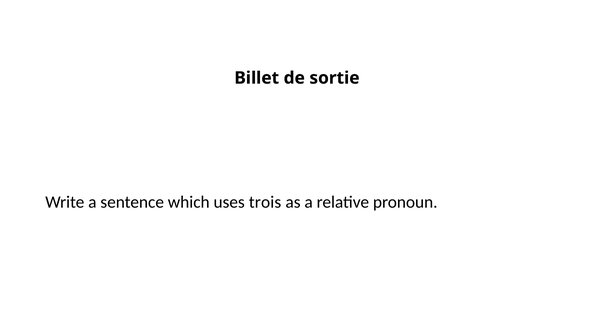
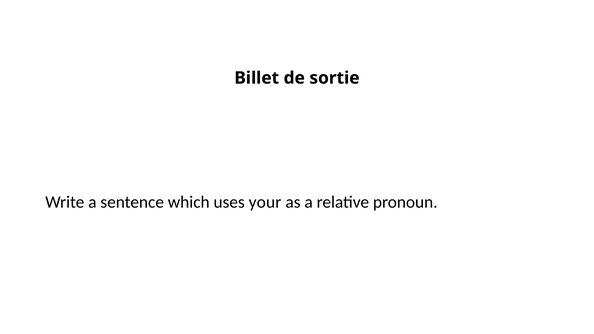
trois: trois -> your (265, 202)
